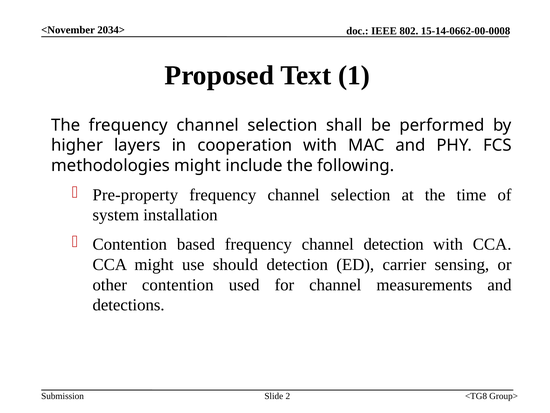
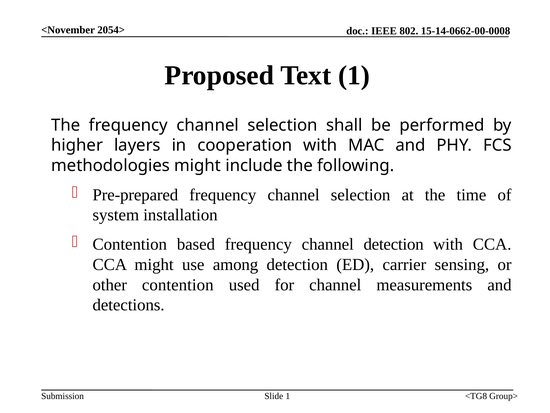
2034>: 2034> -> 2054> (111, 30)
Pre-property: Pre-property -> Pre-prepared (135, 195)
should: should -> among (236, 264)
Slide 2: 2 -> 1 (288, 396)
